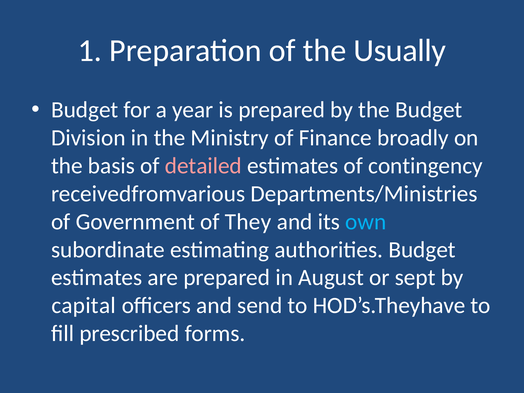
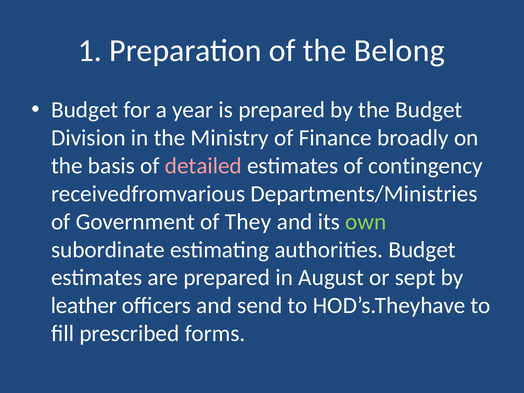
Usually: Usually -> Belong (399, 51)
own colour: light blue -> light green (366, 222)
capital: capital -> leather (84, 306)
